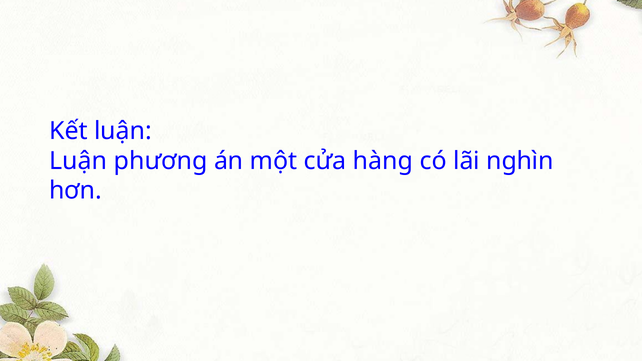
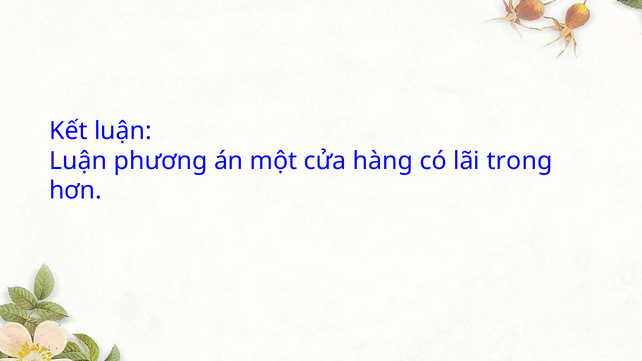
nghìn: nghìn -> trong (520, 161)
